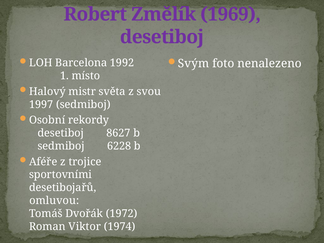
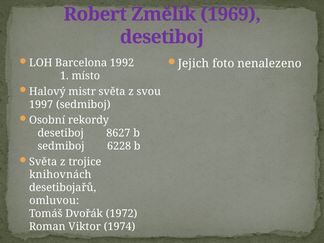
Svým: Svým -> Jejich (194, 63)
Aféře: Aféře -> Světa (43, 162)
sportovními: sportovními -> knihovnách (60, 175)
